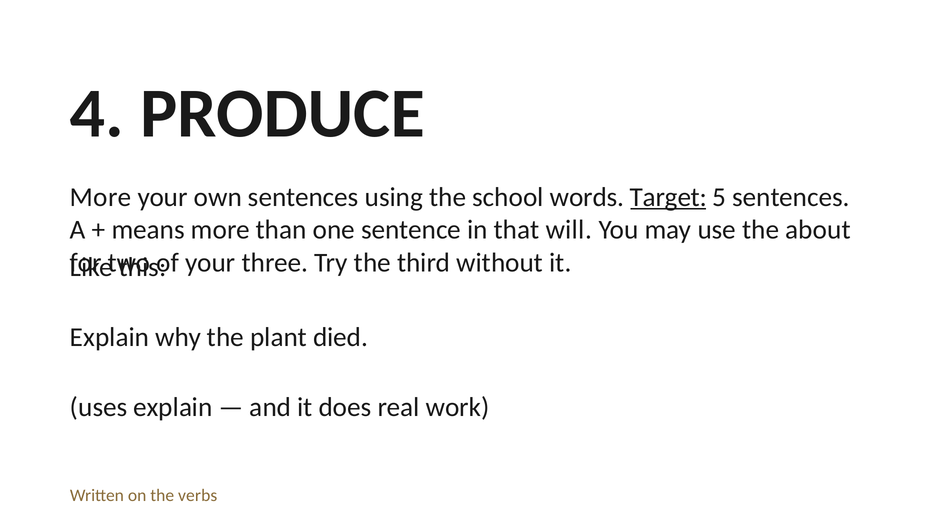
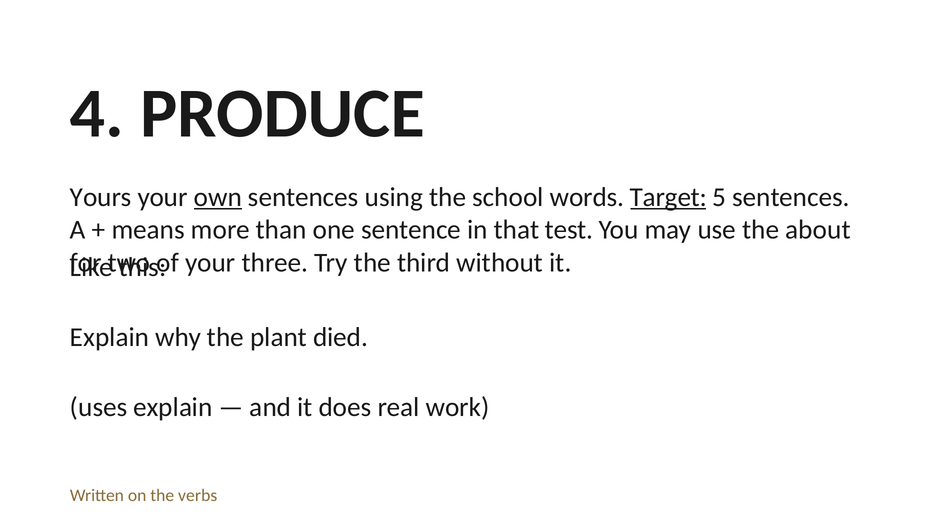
More: More -> Yours (101, 197)
own underline: none -> present (218, 197)
will: will -> test (569, 230)
